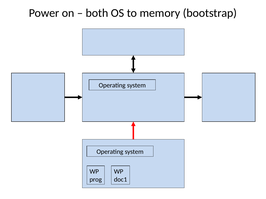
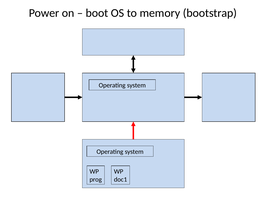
both: both -> boot (97, 13)
